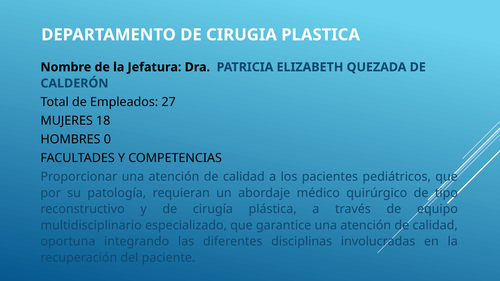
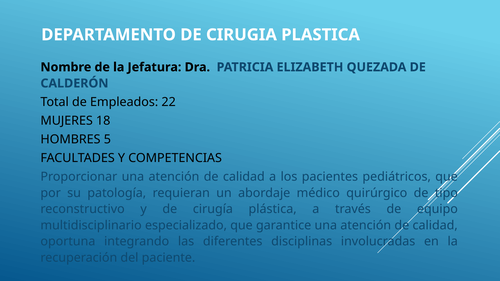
27: 27 -> 22 (169, 102)
0: 0 -> 5 (107, 139)
